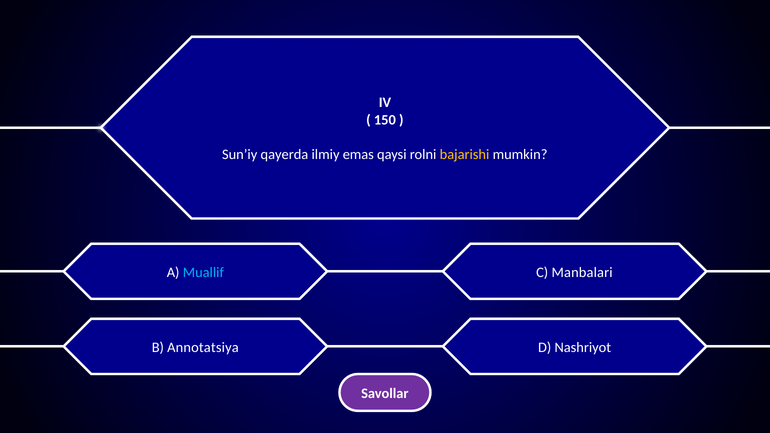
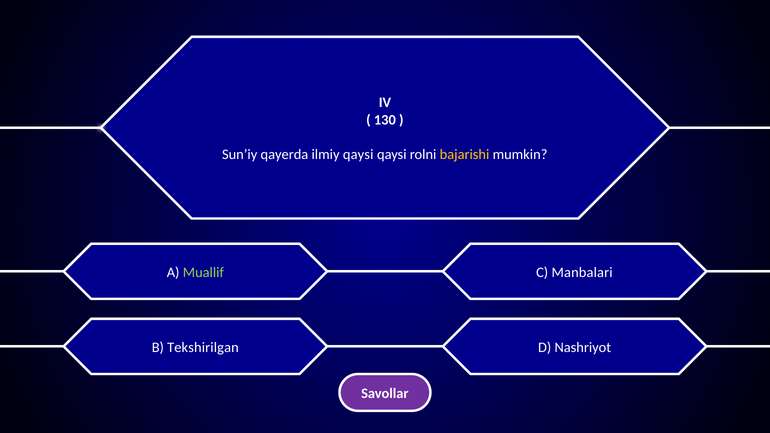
150: 150 -> 130 (385, 120)
ilmiy emas: emas -> qaysi (358, 155)
Muallif colour: light blue -> light green (203, 272)
Annotatsiya: Annotatsiya -> Tekshirilgan (203, 347)
